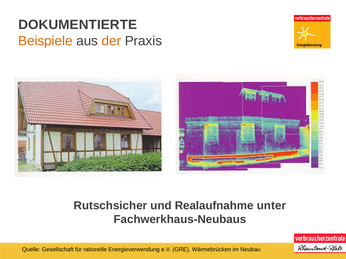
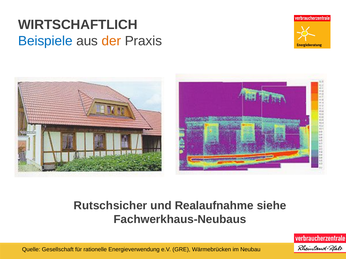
DOKUMENTIERTE: DOKUMENTIERTE -> WIRTSCHAFTLICH (78, 25)
Beispiele colour: orange -> blue (45, 41)
unter: unter -> siehe (272, 206)
